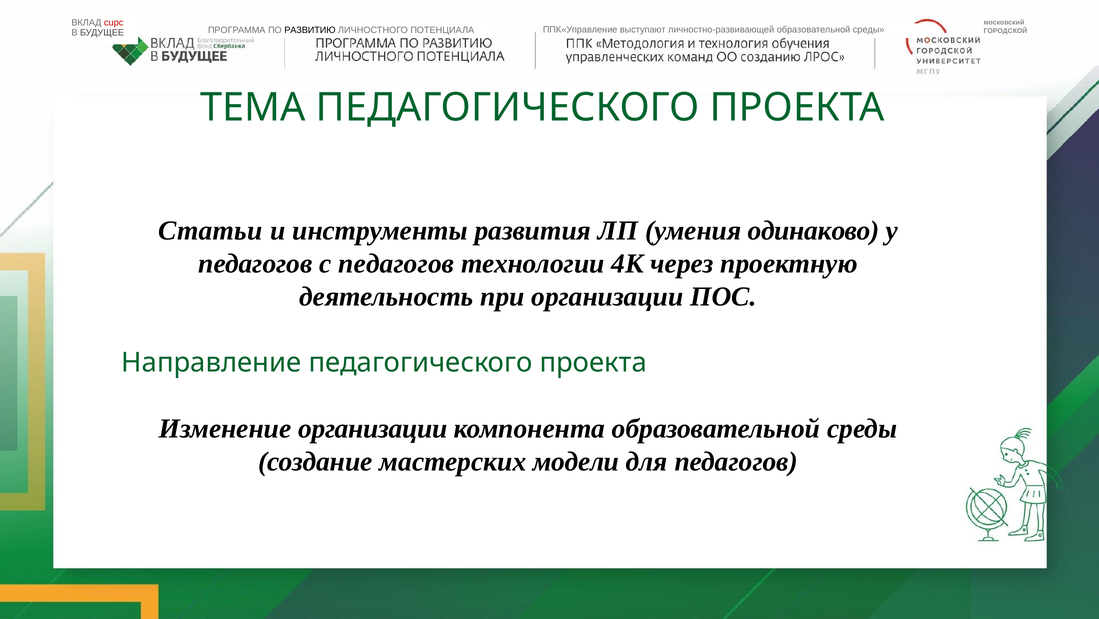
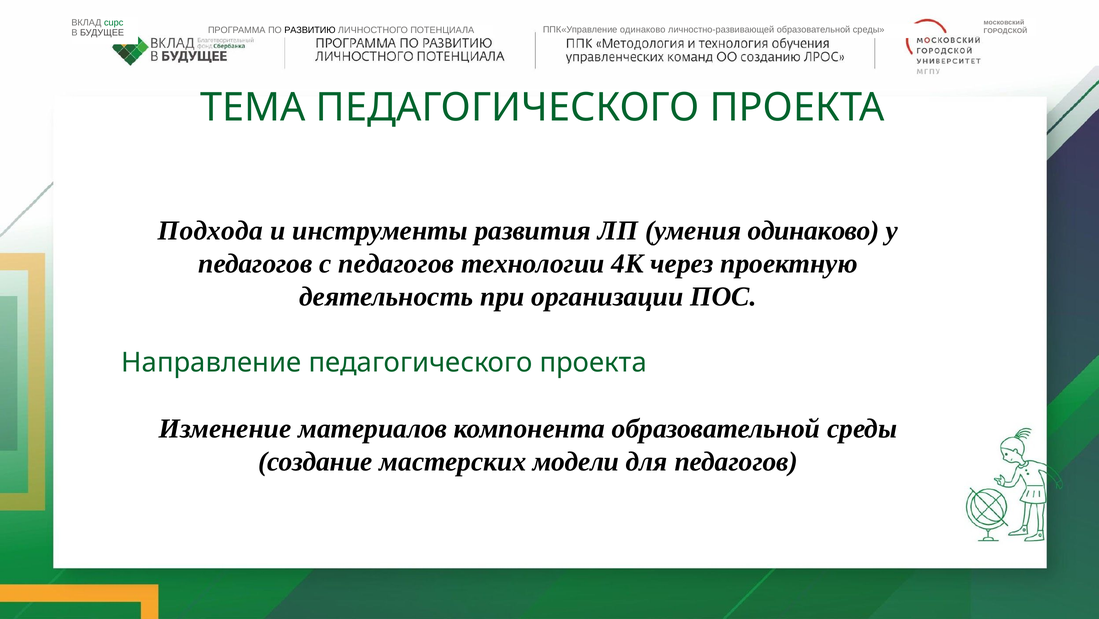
cupc colour: red -> green (114, 23)
ППК«Управление выступают: выступают -> одинаково (643, 30)
Статьи: Статьи -> Подхода (210, 230)
Изменение организации: организации -> материалов (373, 428)
